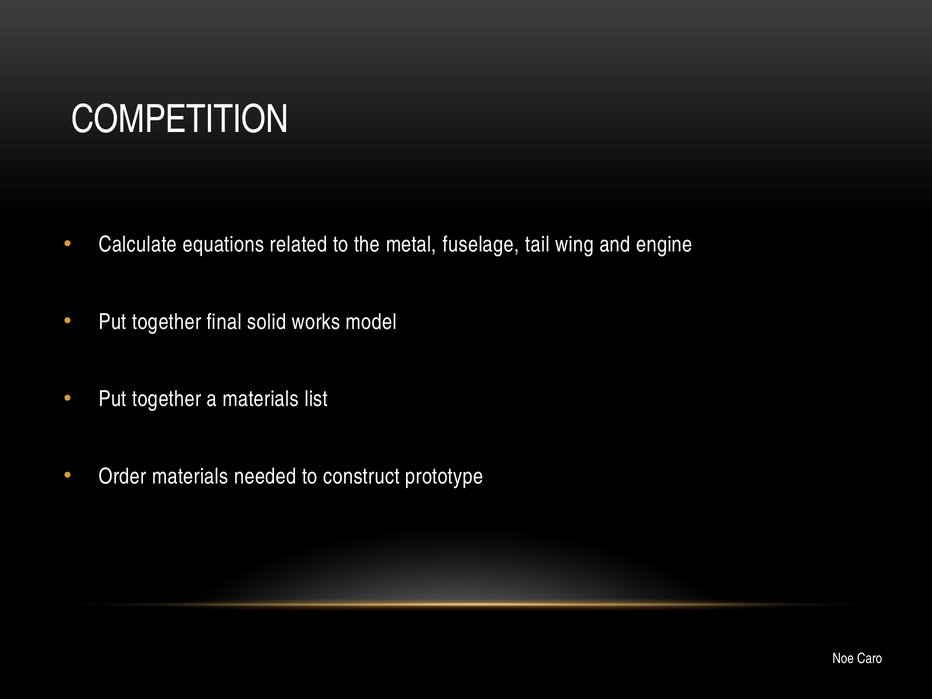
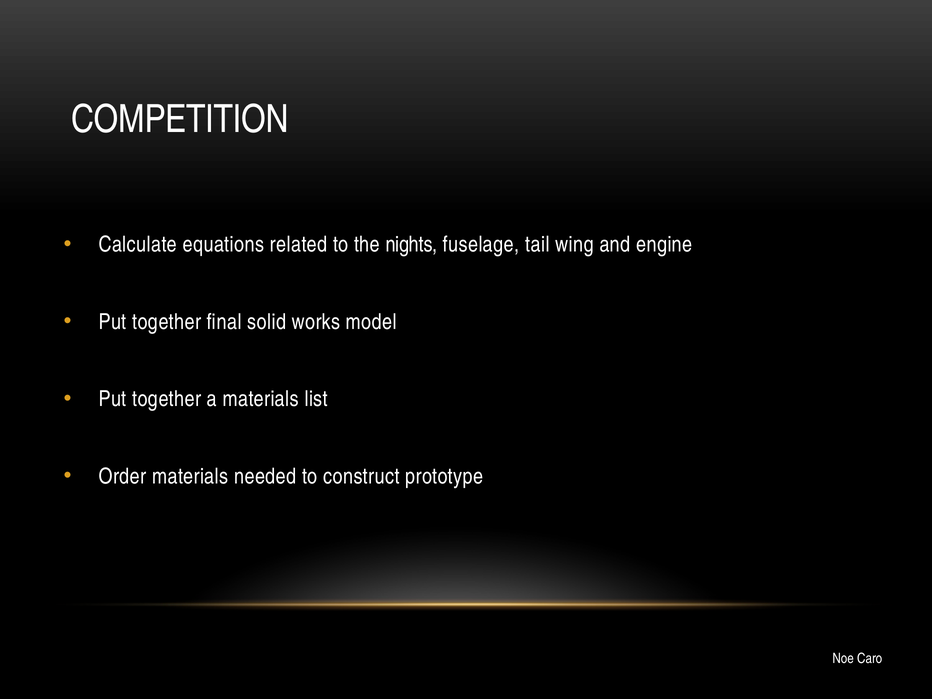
metal: metal -> nights (411, 245)
